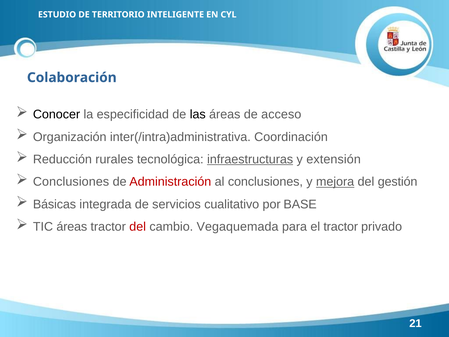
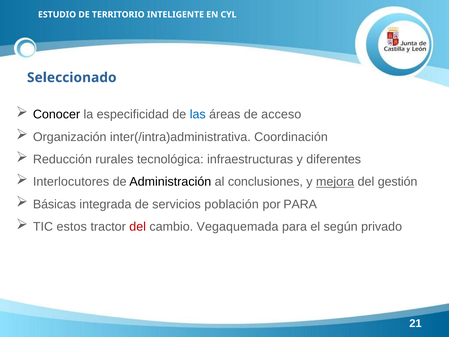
Colaboración: Colaboración -> Seleccionado (72, 78)
las colour: black -> blue (198, 114)
infraestructuras underline: present -> none (250, 159)
extensión: extensión -> diferentes (334, 159)
Conclusiones: Conclusiones -> Interlocutores (71, 182)
Administración colour: red -> black (170, 182)
cualitativo: cualitativo -> población (232, 204)
por BASE: BASE -> PARA (300, 204)
TIC áreas: áreas -> estos (72, 227)
el tractor: tractor -> según (341, 227)
